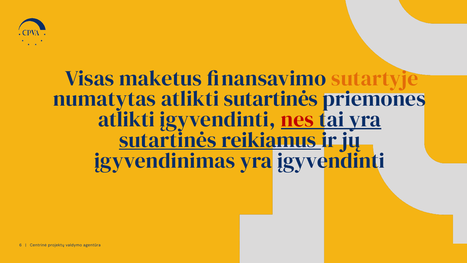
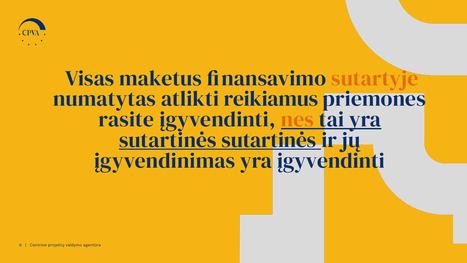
atlikti sutartinės: sutartinės -> reikiamus (271, 99)
atlikti: atlikti -> rasite (126, 119)
nes colour: red -> orange (297, 119)
sutartinės reikiamus: reikiamus -> sutartinės (269, 140)
